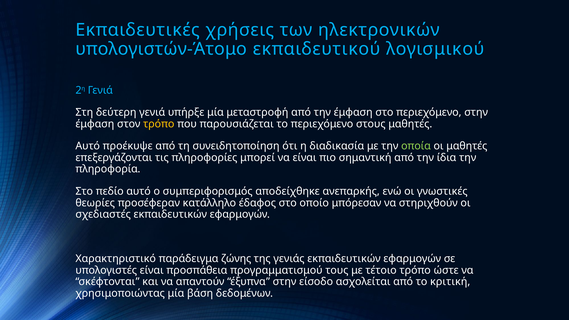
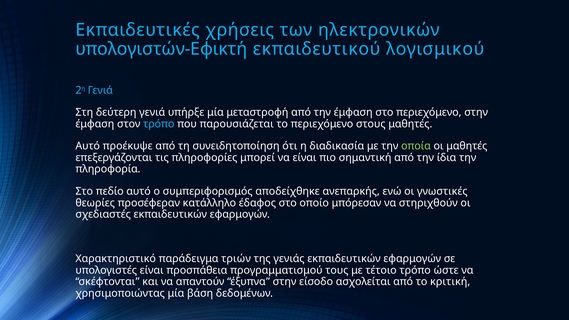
υπολογιστών-Άτομο: υπολογιστών-Άτομο -> υπολογιστών-Εφικτή (161, 49)
τρόπο colour: yellow -> light blue (159, 124)
ζώνης: ζώνης -> τριών (236, 259)
